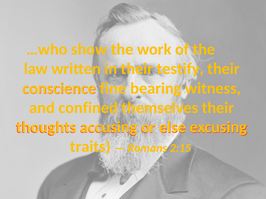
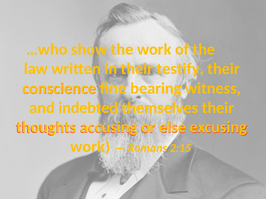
confined: confined -> indebted (88, 108)
traits: traits -> work (90, 147)
